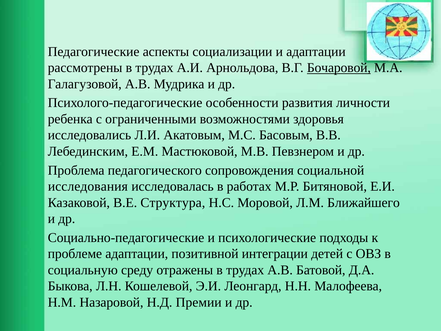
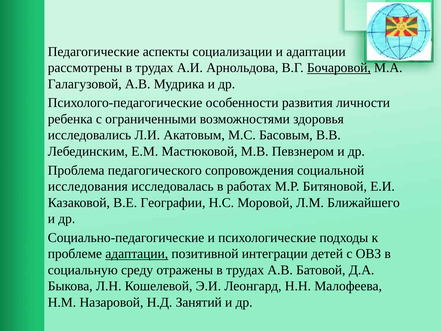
Структура: Структура -> Географии (173, 202)
адаптации underline: none -> present (137, 254)
Премии: Премии -> Занятий (199, 302)
